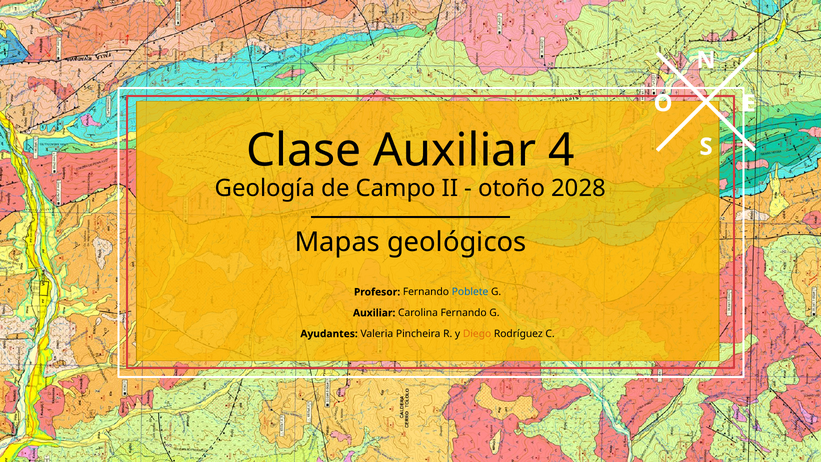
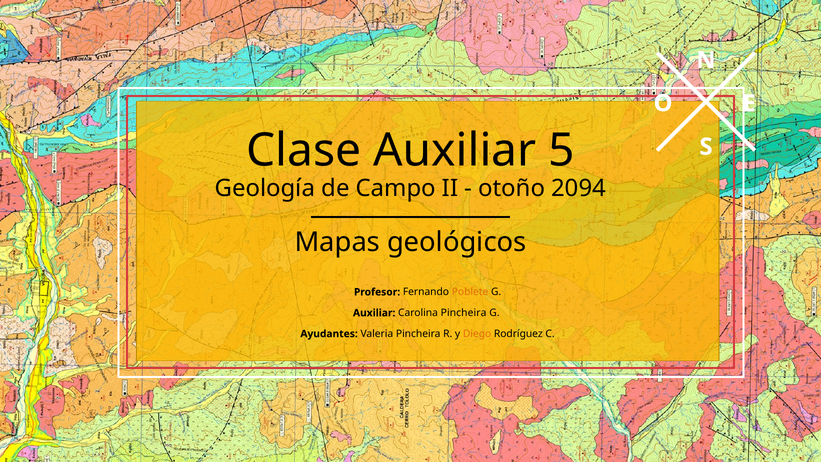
4: 4 -> 5 (562, 150)
2028: 2028 -> 2094 (579, 188)
Poblete colour: blue -> orange (470, 292)
Carolina Fernando: Fernando -> Pincheira (464, 313)
